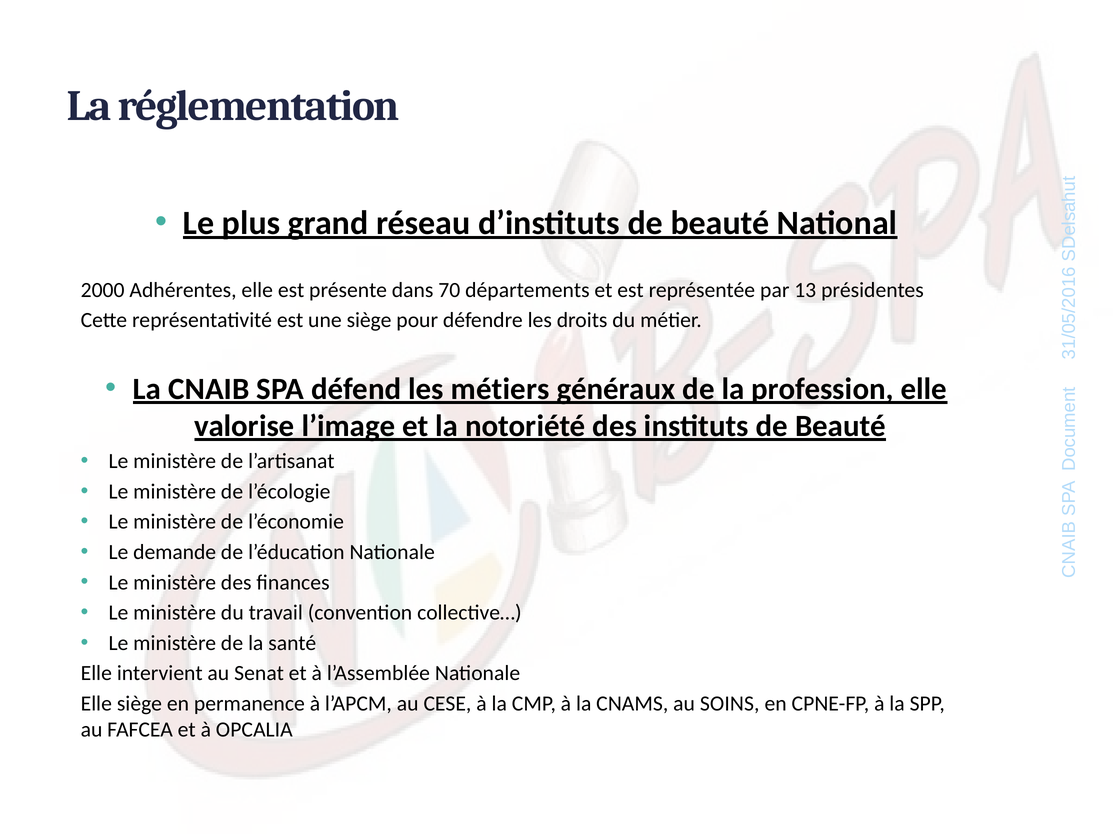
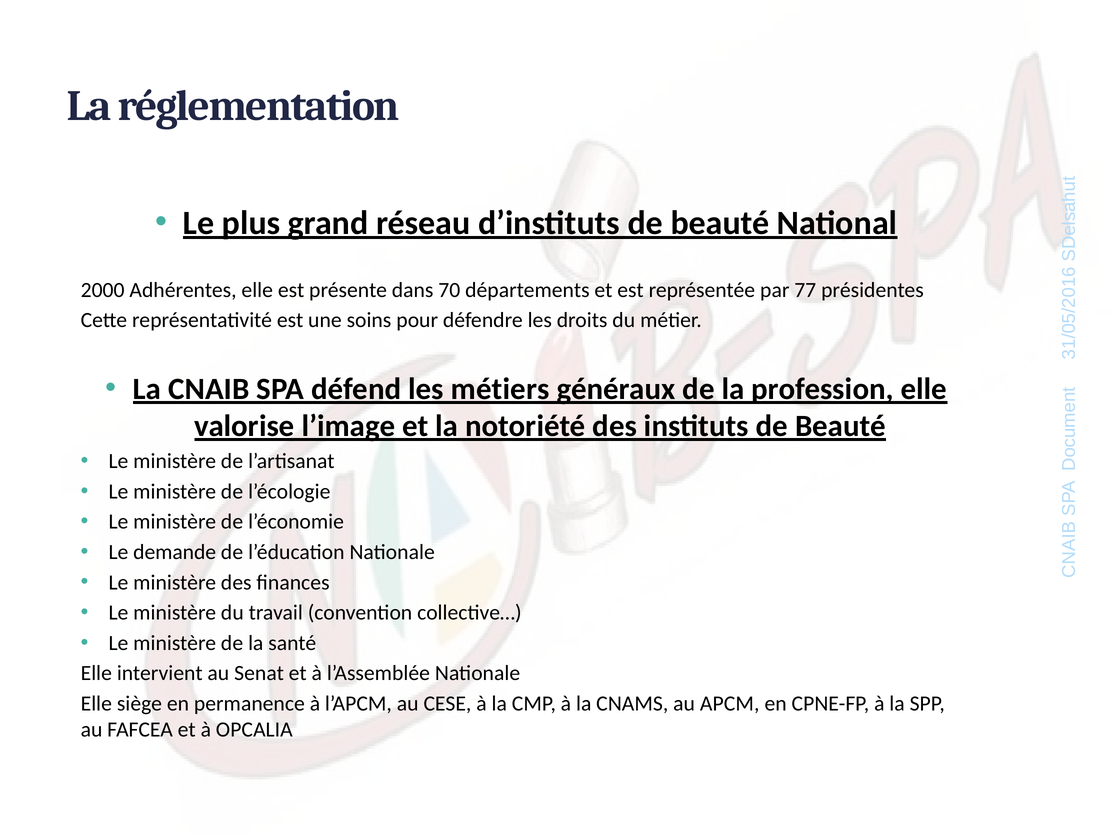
13: 13 -> 77 (805, 290)
une siège: siège -> soins (369, 321)
SOINS: SOINS -> APCM (730, 704)
